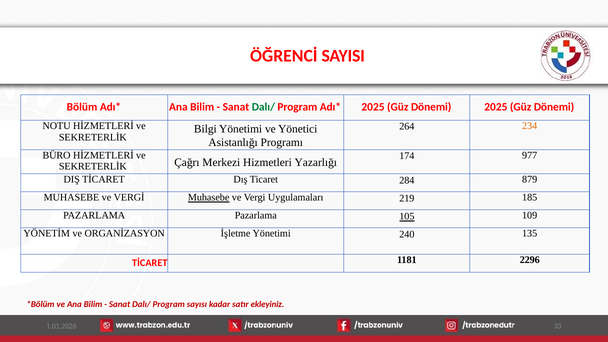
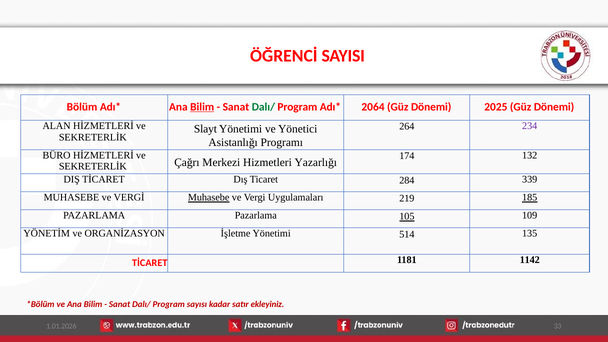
Bilim underline: none -> present (202, 107)
2025: 2025 -> 2064 (373, 107)
NOTU: NOTU -> ALAN (57, 126)
234 colour: orange -> purple (530, 126)
Bilgi: Bilgi -> Slayt (205, 129)
977: 977 -> 132 (530, 155)
879: 879 -> 339 (530, 180)
185 underline: none -> present (530, 198)
240: 240 -> 514 (407, 235)
2296: 2296 -> 1142 (530, 260)
